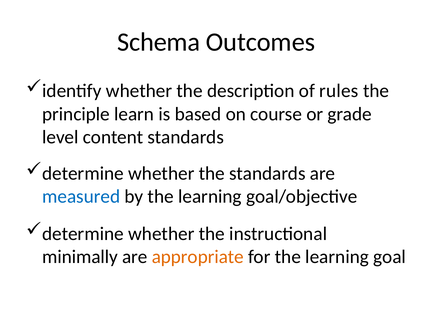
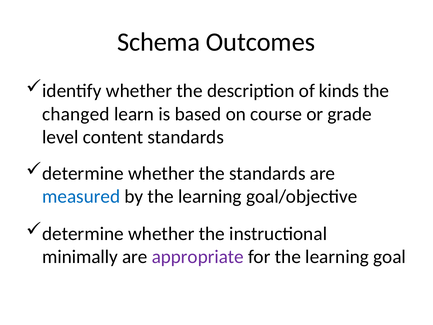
rules: rules -> kinds (339, 91)
principle: principle -> changed (76, 114)
appropriate colour: orange -> purple (198, 257)
